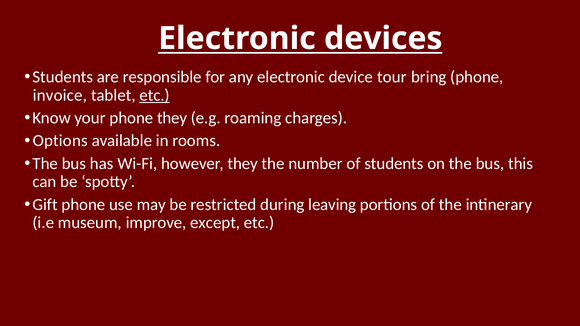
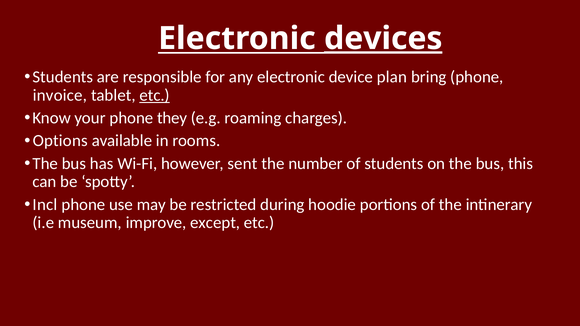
devices underline: none -> present (383, 38)
tour: tour -> plan (392, 77)
however they: they -> sent (243, 164)
Gift: Gift -> Incl (45, 205)
leaving: leaving -> hoodie (332, 205)
